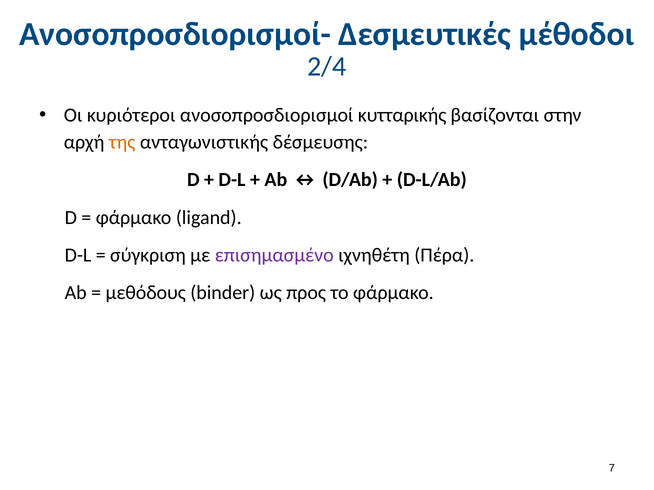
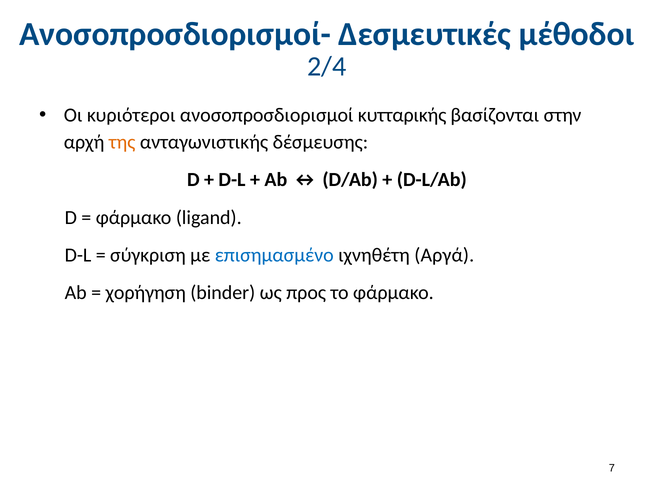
επισημασμένο colour: purple -> blue (274, 255)
Πέρα: Πέρα -> Αργά (444, 255)
μεθόδους: μεθόδους -> χορήγηση (146, 293)
